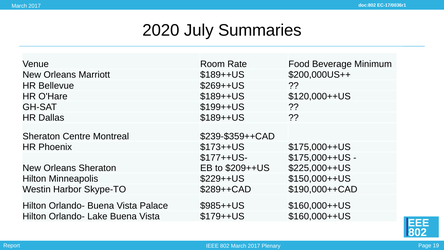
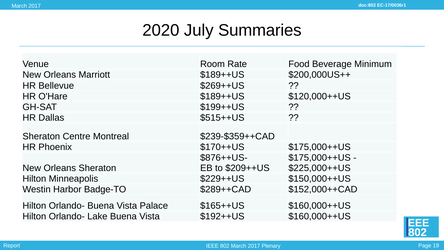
Dallas $189++US: $189++US -> $515++US (222, 118)
$173++US: $173++US -> $170++US (222, 147)
$177++US-: $177++US- -> $876++US- (224, 158)
Skype-TO: Skype-TO -> Badge-TO (105, 189)
$190,000++CAD: $190,000++CAD -> $152,000++CAD (323, 189)
$985++US: $985++US -> $165++US (222, 206)
$179++US: $179++US -> $192++US (222, 216)
